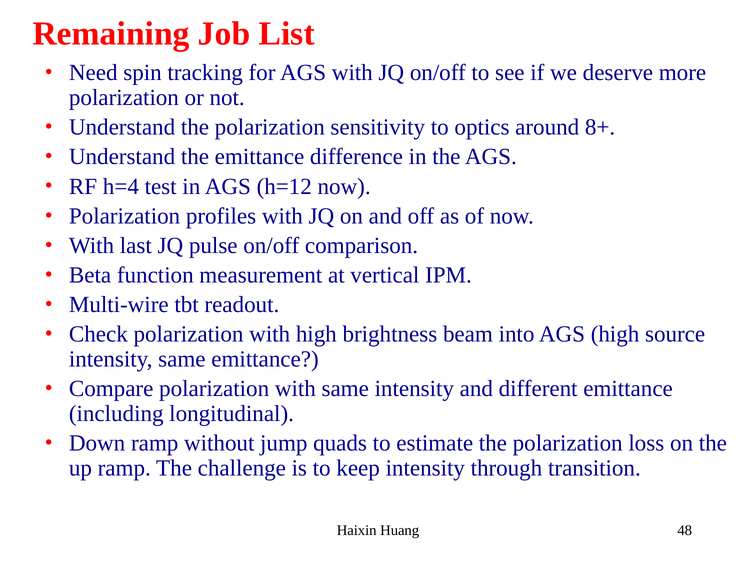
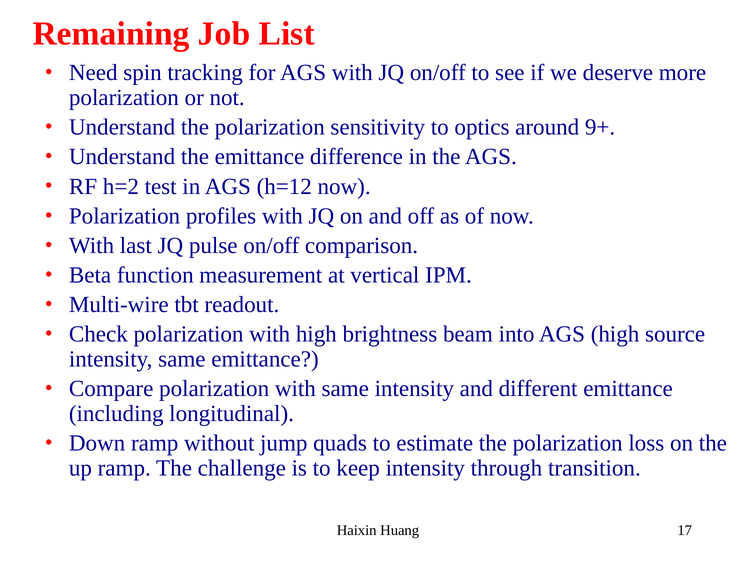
8+: 8+ -> 9+ (600, 127)
h=4: h=4 -> h=2 (121, 186)
48: 48 -> 17 (685, 530)
